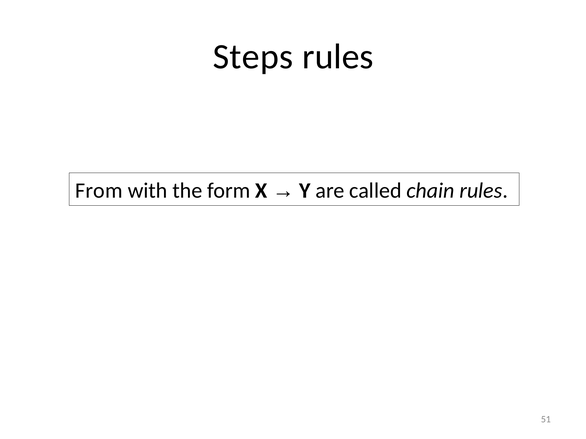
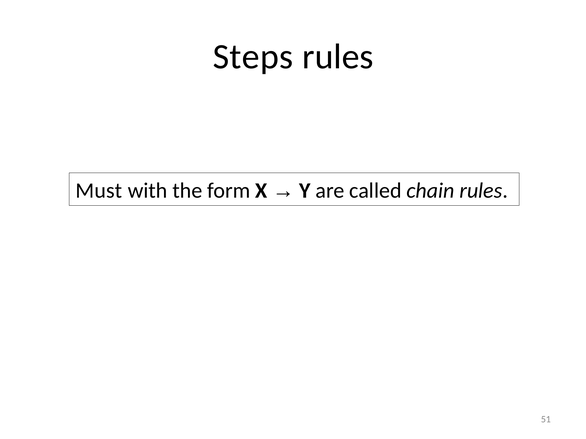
From: From -> Must (99, 191)
